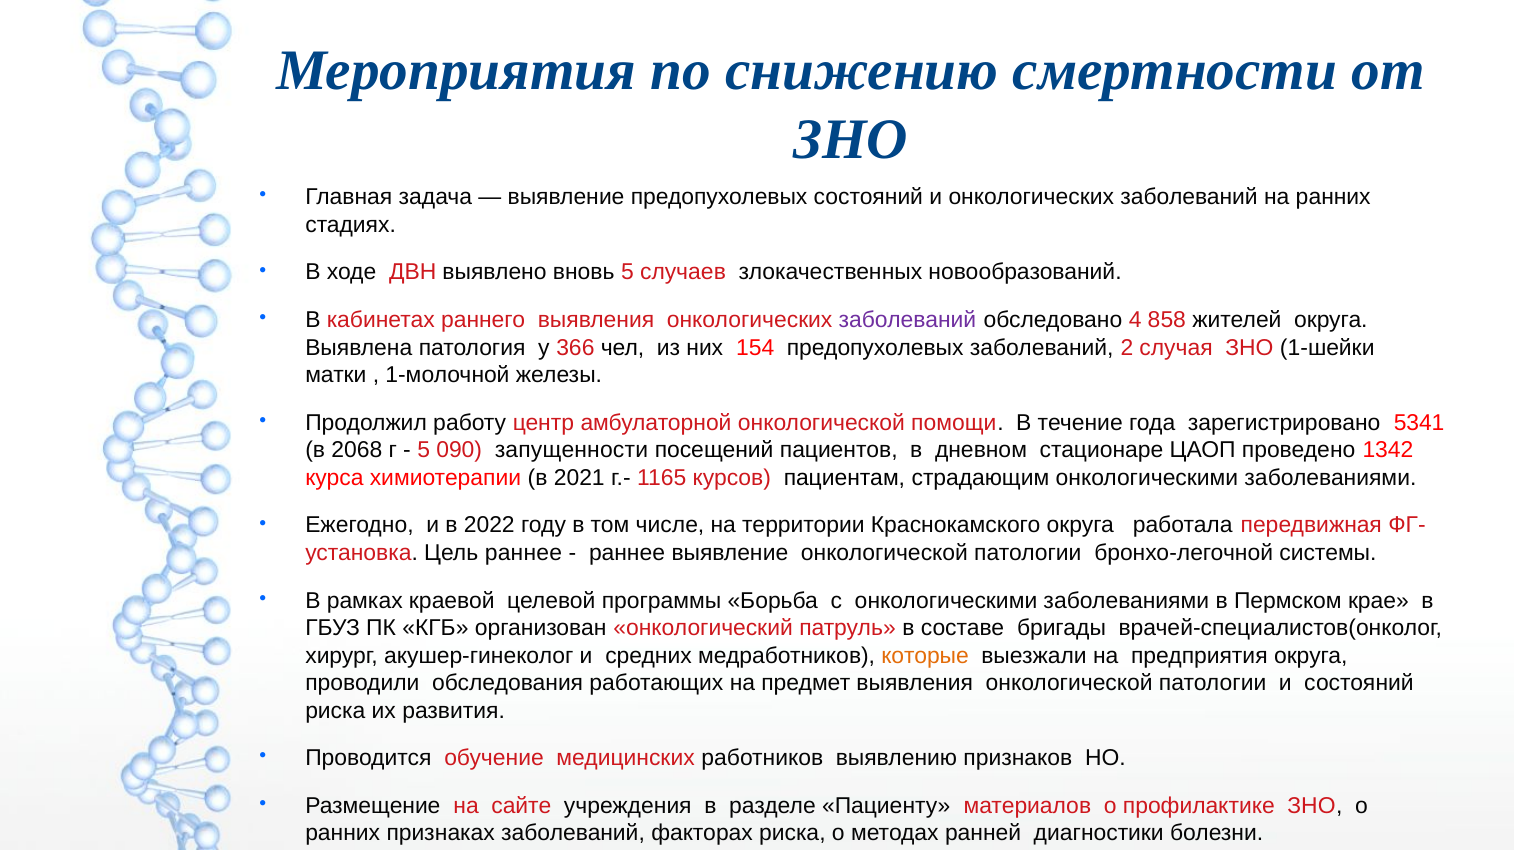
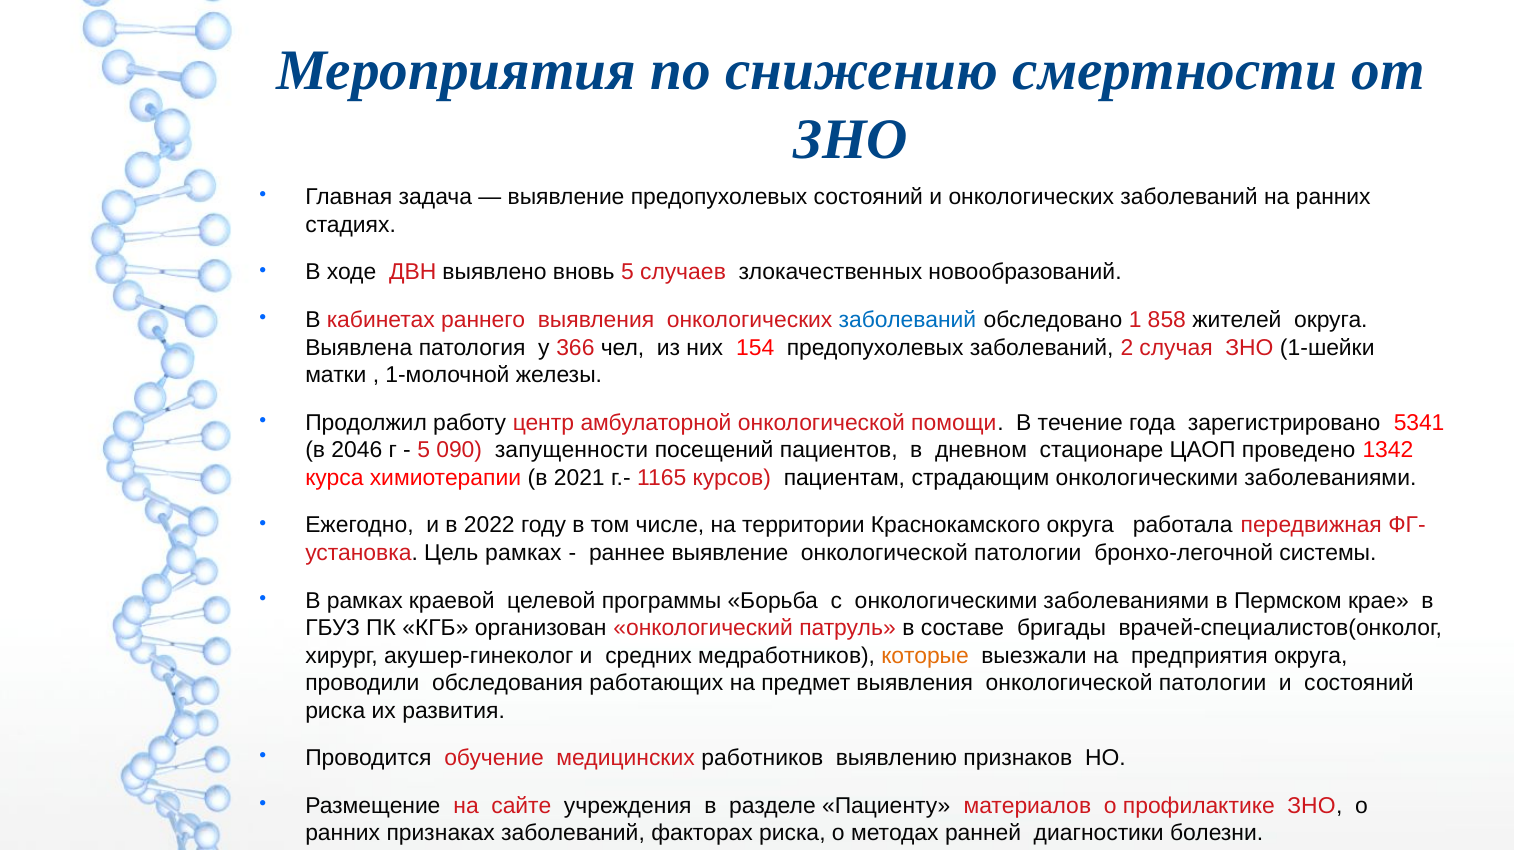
заболеваний colour: purple -> blue (907, 320)
4: 4 -> 1 (1135, 320)
2068: 2068 -> 2046 (357, 450)
Цель раннее: раннее -> рамках (523, 553)
